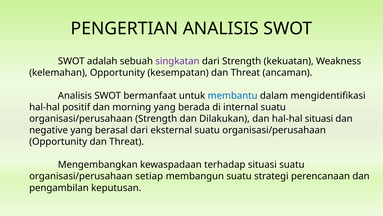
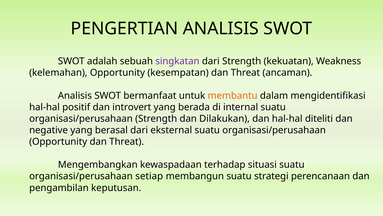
membantu colour: blue -> orange (233, 95)
morning: morning -> introvert (132, 107)
hal-hal situasi: situasi -> diteliti (319, 118)
